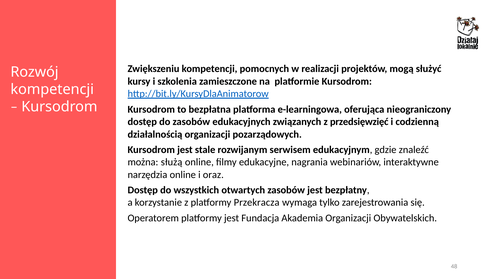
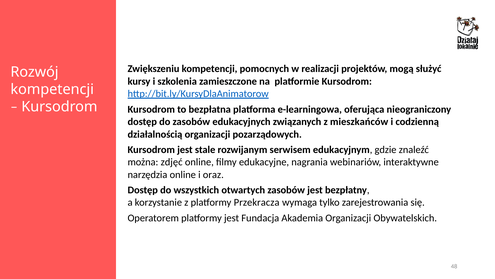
przedsięwzięć: przedsięwzięć -> mieszkańców (359, 122)
służą: służą -> zdjęć (172, 162)
